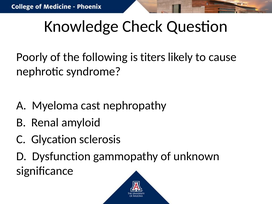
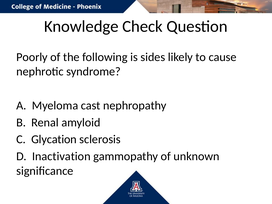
titers: titers -> sides (153, 57)
Dysfunction: Dysfunction -> Inactivation (61, 156)
